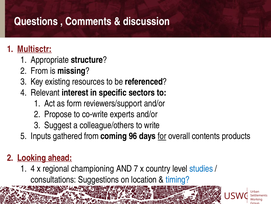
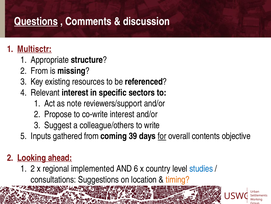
Questions underline: none -> present (36, 21)
form: form -> note (74, 103)
co-write experts: experts -> interest (122, 114)
96: 96 -> 39 (133, 136)
products: products -> objective (236, 136)
4: 4 -> 2 (33, 168)
championing: championing -> implemented (93, 168)
7: 7 -> 6 (136, 168)
timing colour: blue -> orange (178, 179)
